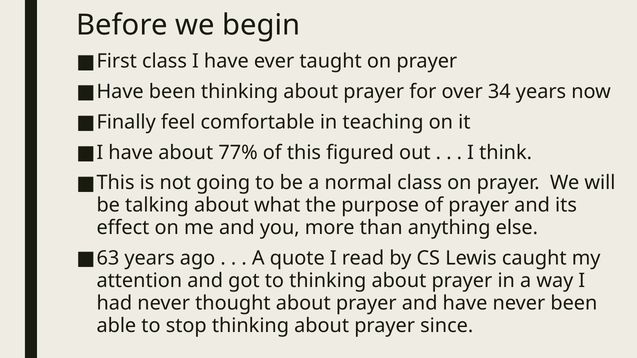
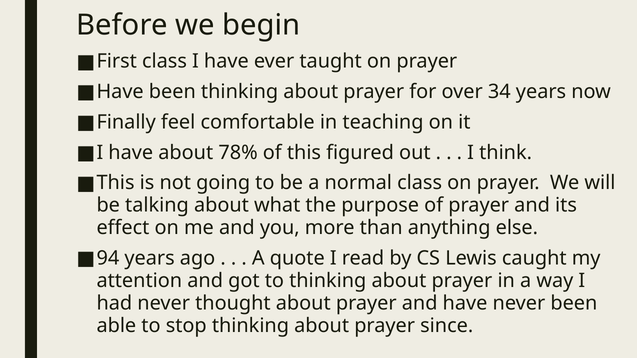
77%: 77% -> 78% (238, 153)
63: 63 -> 94 (108, 258)
